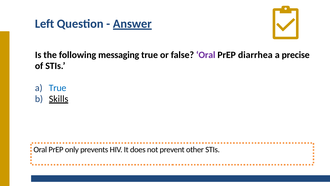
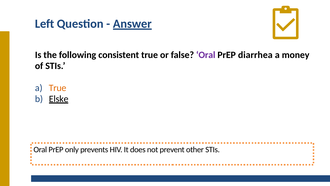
messaging: messaging -> consistent (119, 55)
precise: precise -> money (296, 55)
True colour: blue -> orange (58, 88)
Skills: Skills -> Elske (59, 99)
